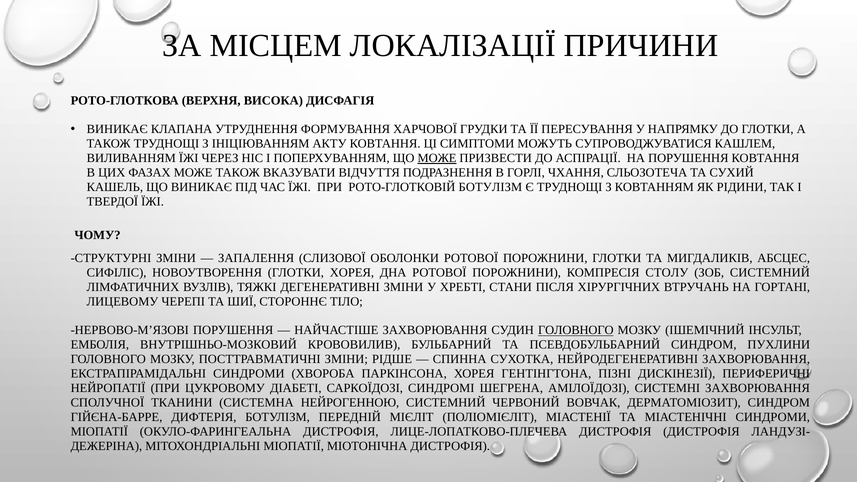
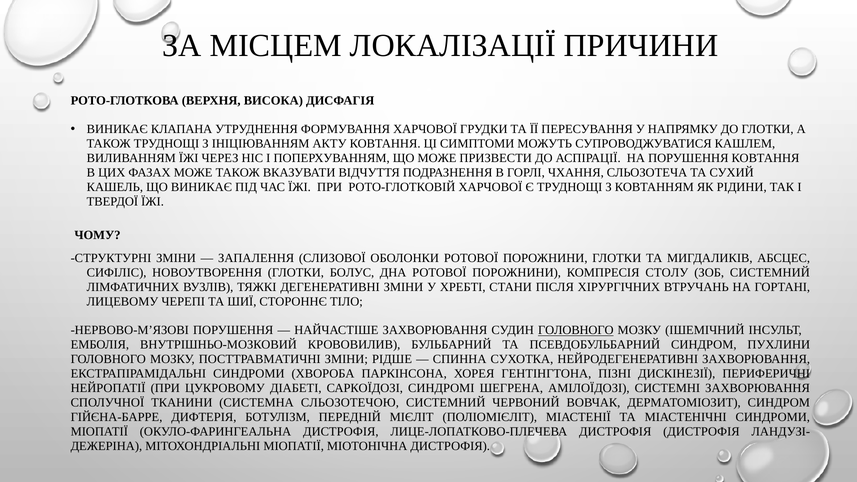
МОЖЕ underline: present -> none (437, 158)
РОТО-ГЛОТКОВІЙ БОТУЛІЗМ: БОТУЛІЗМ -> ХАРЧОВОЇ (490, 187)
ГЛОТКИ ХОРЕЯ: ХОРЕЯ -> БОЛУС (352, 273)
НЕЙРОГЕННОЮ: НЕЙРОГЕННОЮ -> СЛЬОЗОТЕЧОЮ (350, 403)
